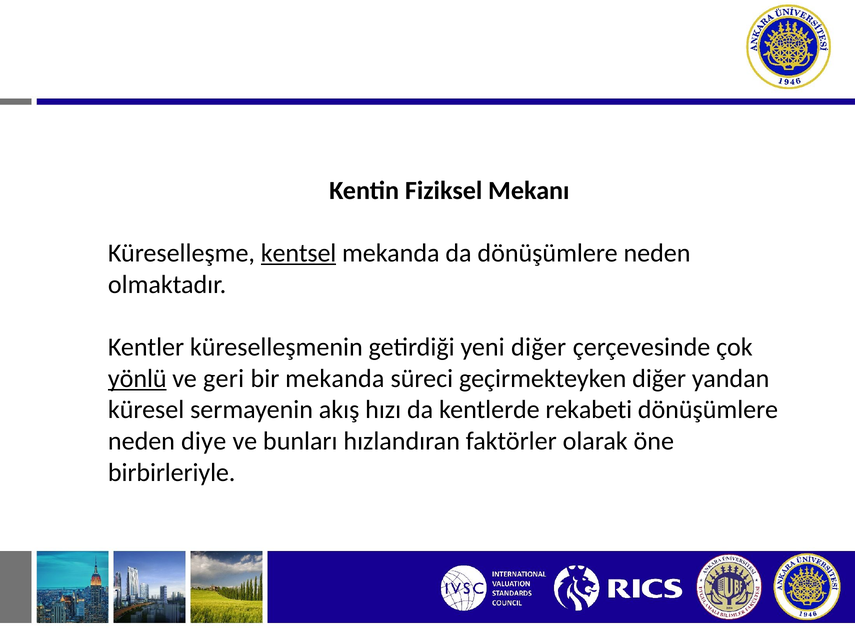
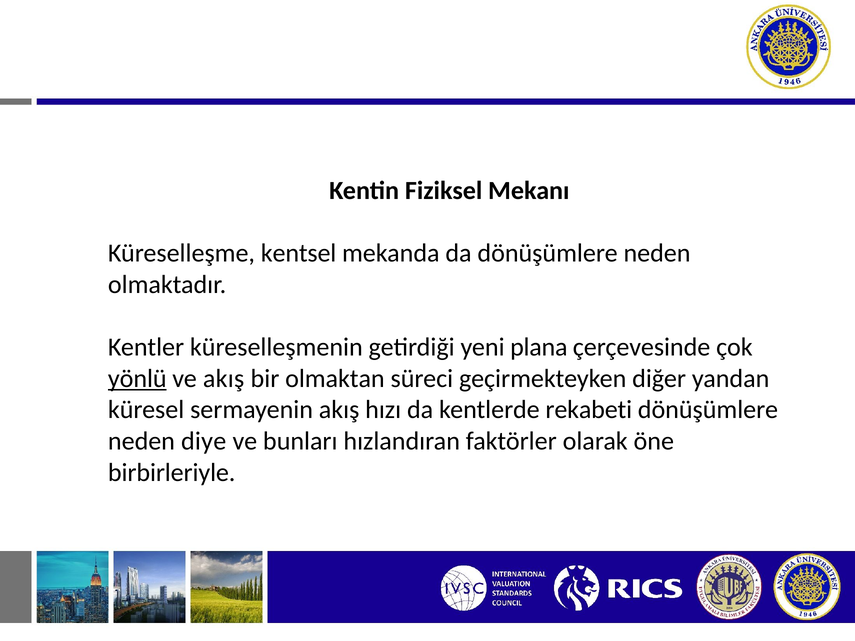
kentsel underline: present -> none (299, 253)
yeni diğer: diğer -> plana (539, 347)
ve geri: geri -> akış (224, 379)
bir mekanda: mekanda -> olmaktan (335, 379)
